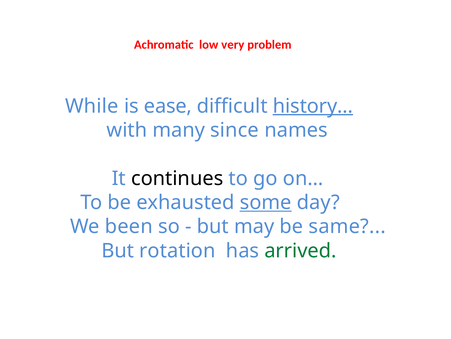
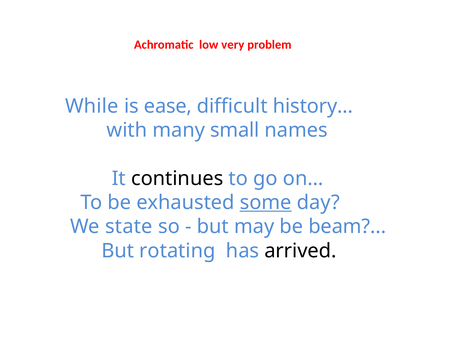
history… underline: present -> none (313, 106)
since: since -> small (235, 130)
been: been -> state (129, 226)
same: same -> beam (347, 226)
rotation: rotation -> rotating (177, 250)
arrived colour: green -> black (300, 250)
